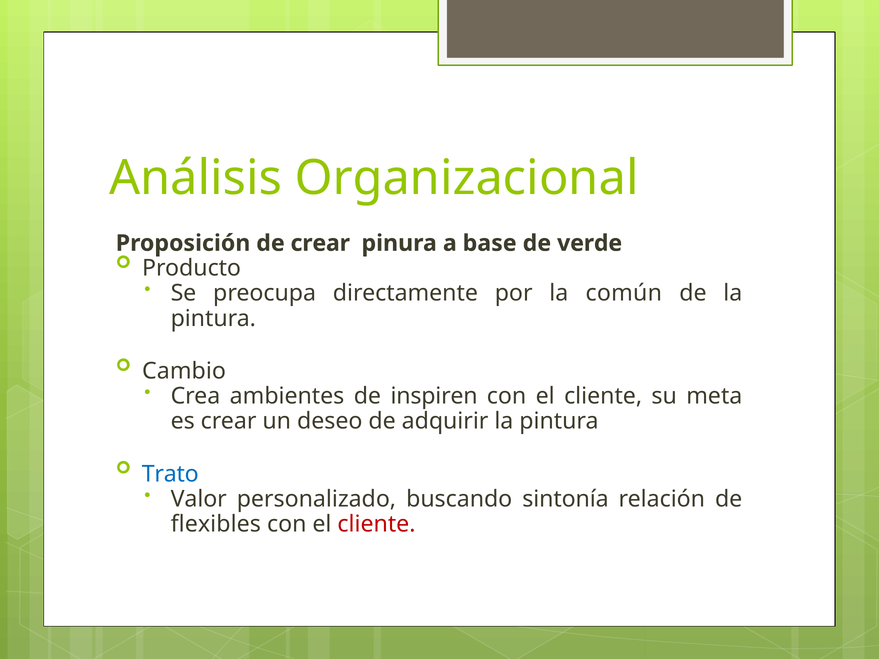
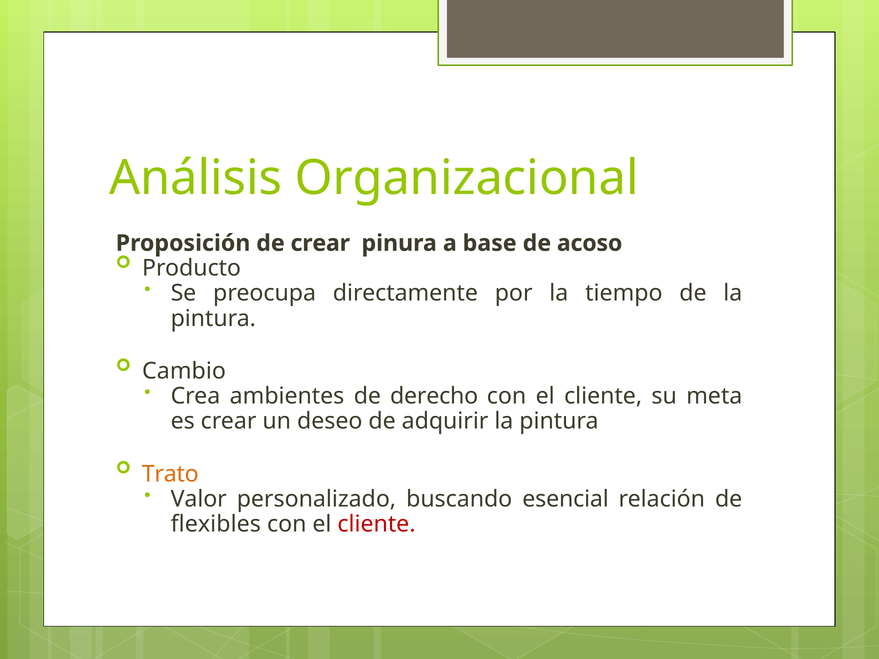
verde: verde -> acoso (590, 243)
común: común -> tiempo (624, 293)
inspiren: inspiren -> derecho (434, 396)
Trato colour: blue -> orange (170, 474)
sintonía: sintonía -> esencial (566, 499)
